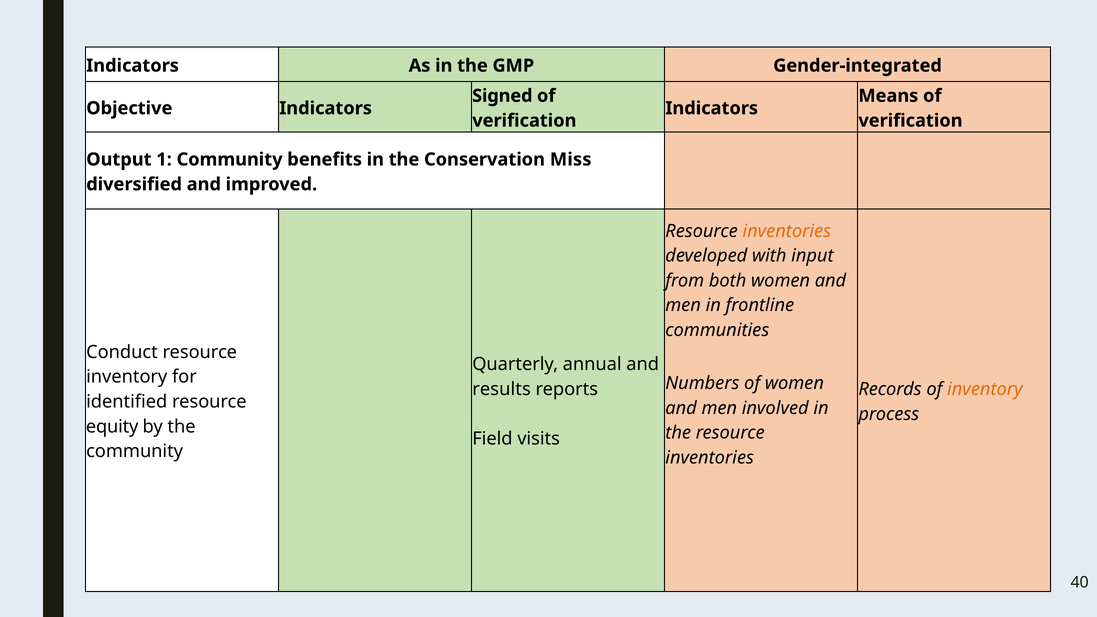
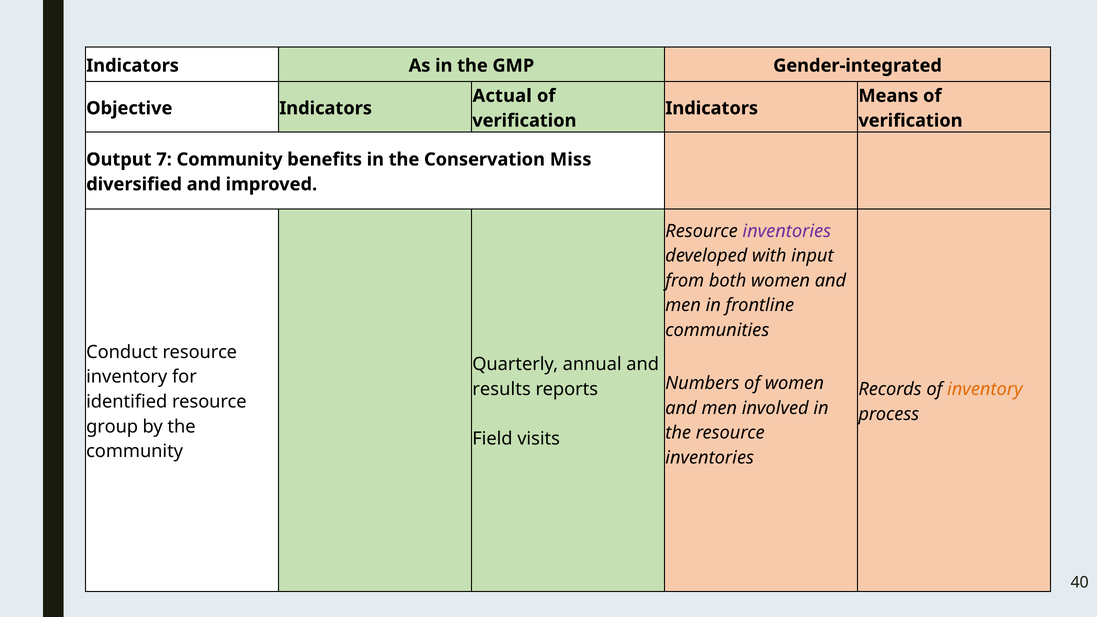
Signed: Signed -> Actual (502, 96)
1: 1 -> 7 (164, 159)
inventories colour: orange -> purple (787, 231)
equity: equity -> group (112, 427)
